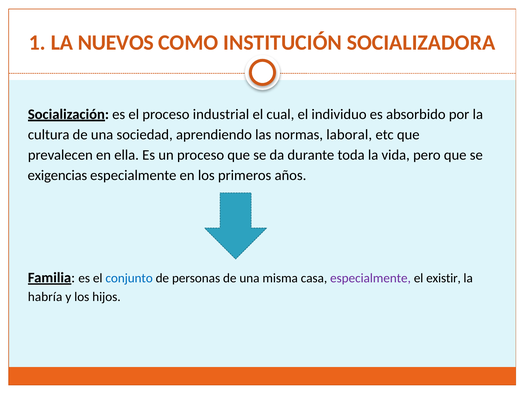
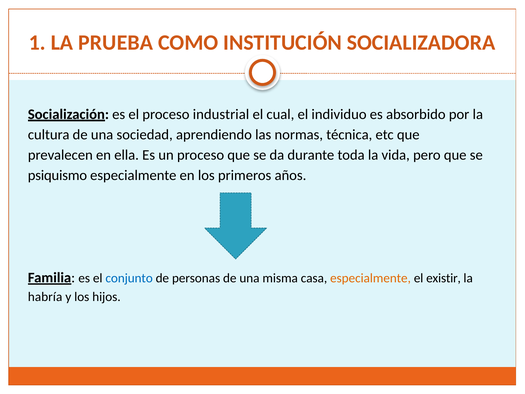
NUEVOS: NUEVOS -> PRUEBA (116, 42)
laboral: laboral -> técnica (349, 135)
exigencias: exigencias -> psiquismo (57, 175)
especialmente colour: purple -> orange (370, 278)
